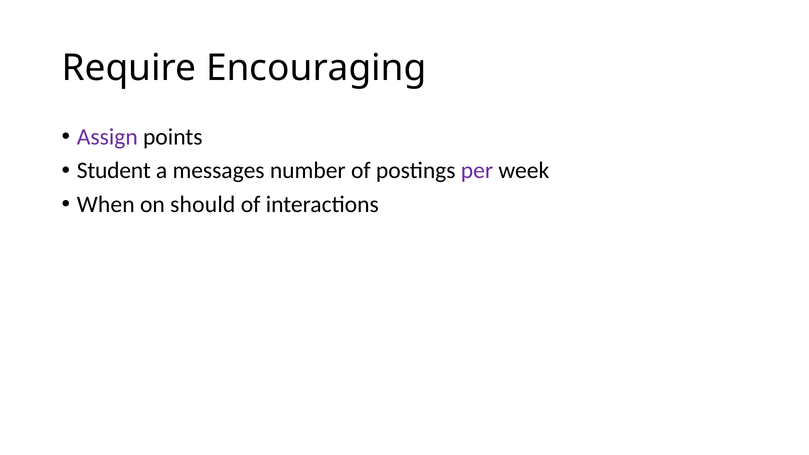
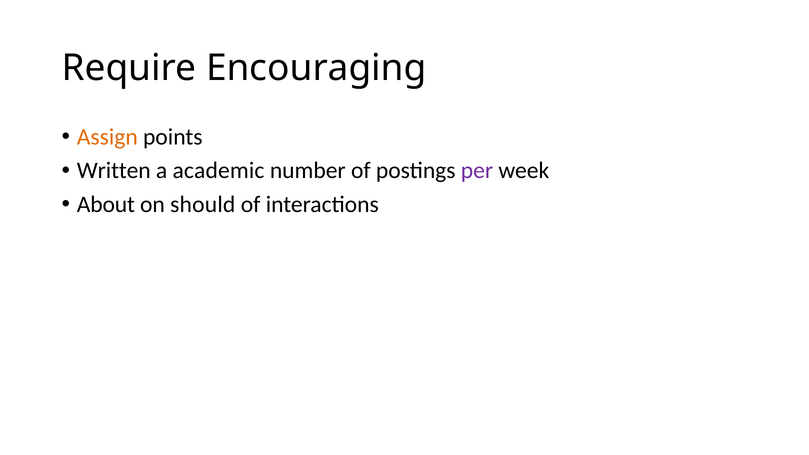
Assign colour: purple -> orange (107, 137)
Student: Student -> Written (114, 171)
messages: messages -> academic (218, 171)
When: When -> About (106, 205)
